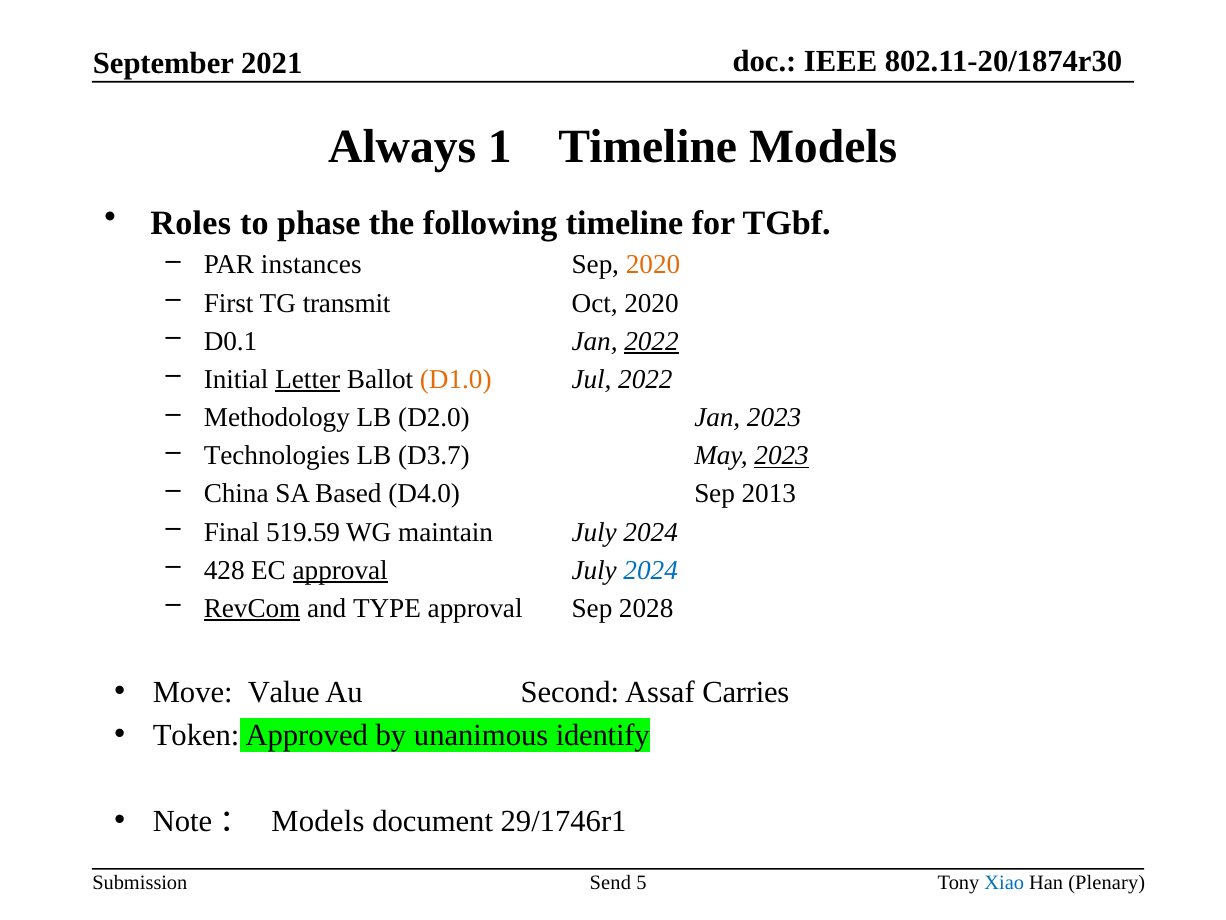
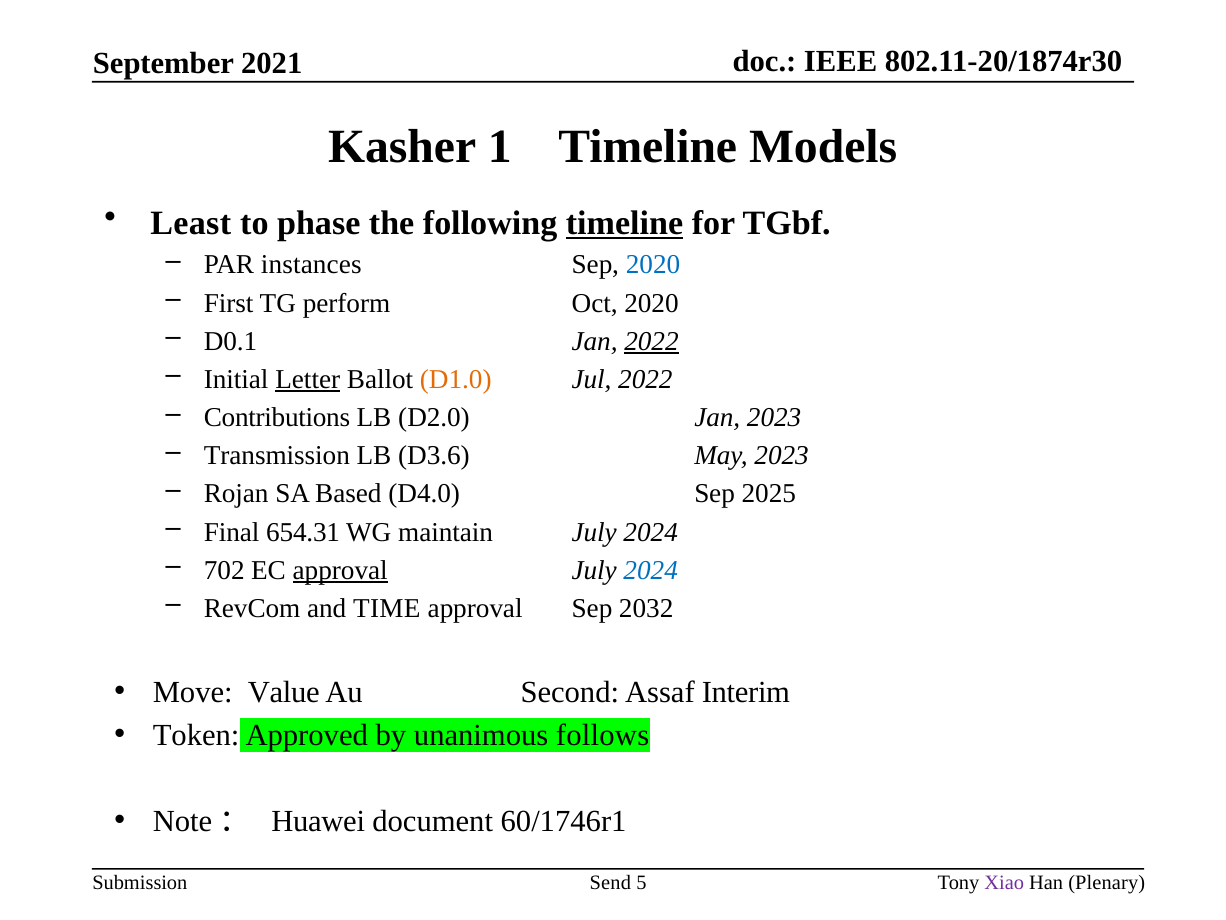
Always: Always -> Kasher (402, 146)
Roles: Roles -> Least (191, 223)
timeline underline: none -> present (625, 223)
2020 colour: orange -> blue (653, 265)
transmit: transmit -> perform (347, 303)
Methodology: Methodology -> Contributions (277, 417)
Technologies: Technologies -> Transmission (277, 455)
D3.7: D3.7 -> D3.6 (434, 455)
2023 underline: present -> none (782, 455)
China: China -> Rojan (236, 494)
2013: 2013 -> 2025 (769, 494)
519.59: 519.59 -> 654.31 (303, 532)
428: 428 -> 702 (224, 570)
RevCom underline: present -> none (252, 608)
TYPE: TYPE -> TIME (387, 608)
2028: 2028 -> 2032 (646, 608)
Carries: Carries -> Interim (746, 692)
identify: identify -> follows (602, 735)
Note： Models: Models -> Huawei (318, 821)
29/1746r1: 29/1746r1 -> 60/1746r1 (564, 821)
Xiao colour: blue -> purple (1004, 882)
